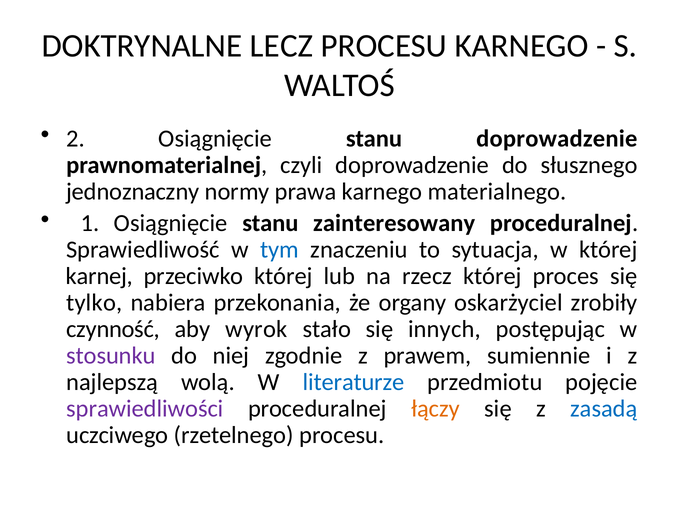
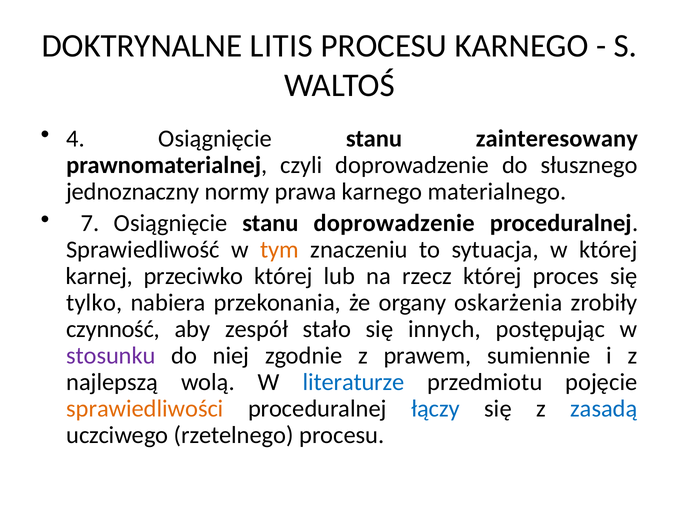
LECZ: LECZ -> LITIS (281, 46)
2: 2 -> 4 (75, 139)
stanu doprowadzenie: doprowadzenie -> zainteresowany (557, 139)
1: 1 -> 7 (90, 223)
stanu zainteresowany: zainteresowany -> doprowadzenie (394, 223)
tym colour: blue -> orange (279, 250)
oskarżyciel: oskarżyciel -> oskarżenia (508, 303)
wyrok: wyrok -> zespół (257, 329)
sprawiedliwości colour: purple -> orange (145, 409)
łączy colour: orange -> blue (435, 409)
